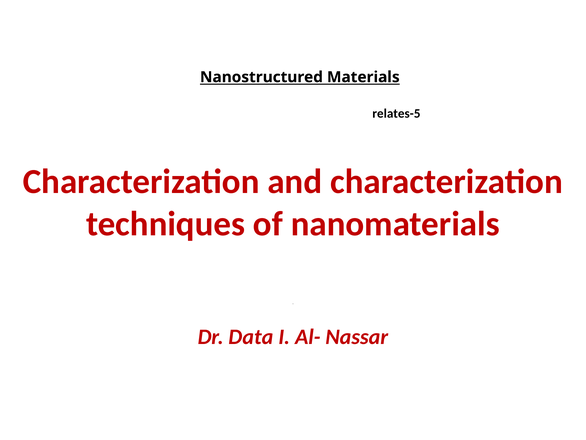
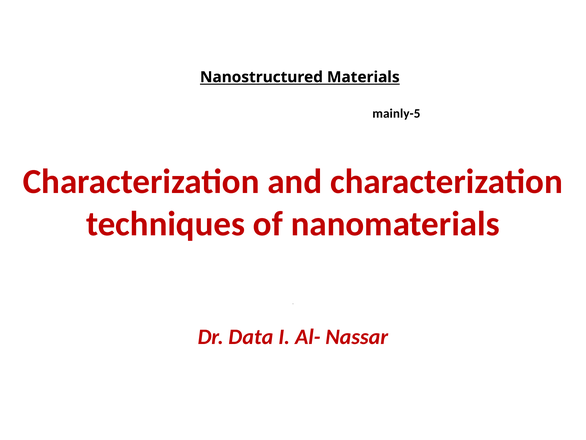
relates-5: relates-5 -> mainly-5 (396, 113)
